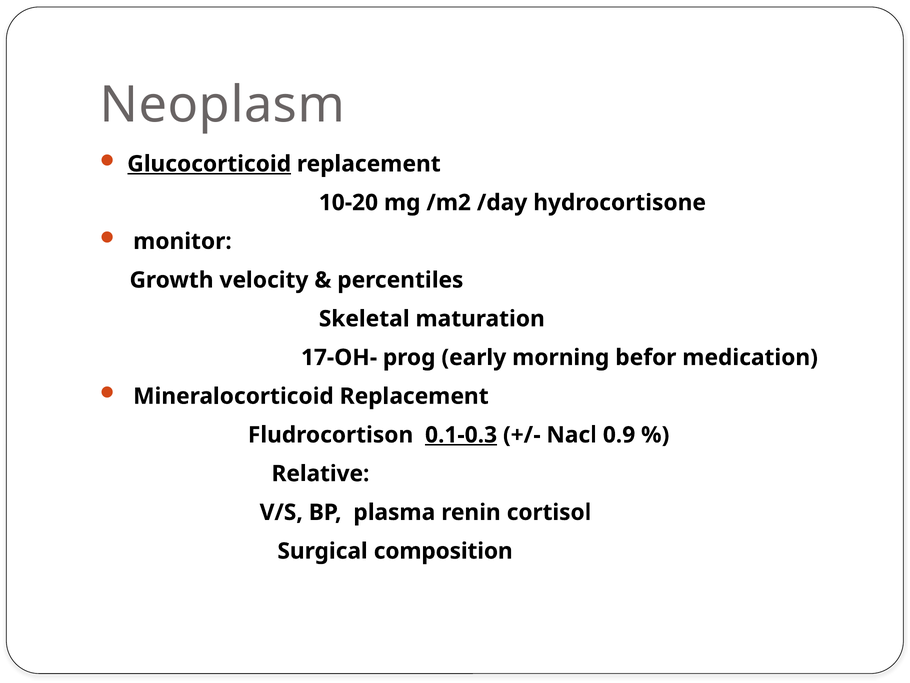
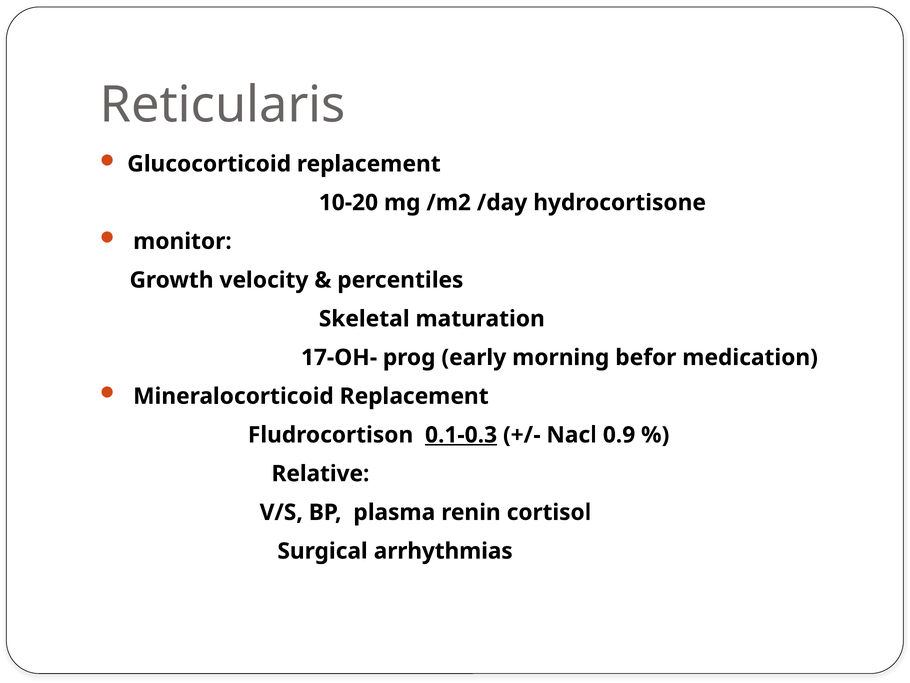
Neoplasm: Neoplasm -> Reticularis (223, 105)
Glucocorticoid underline: present -> none (209, 164)
composition: composition -> arrhythmias (443, 551)
